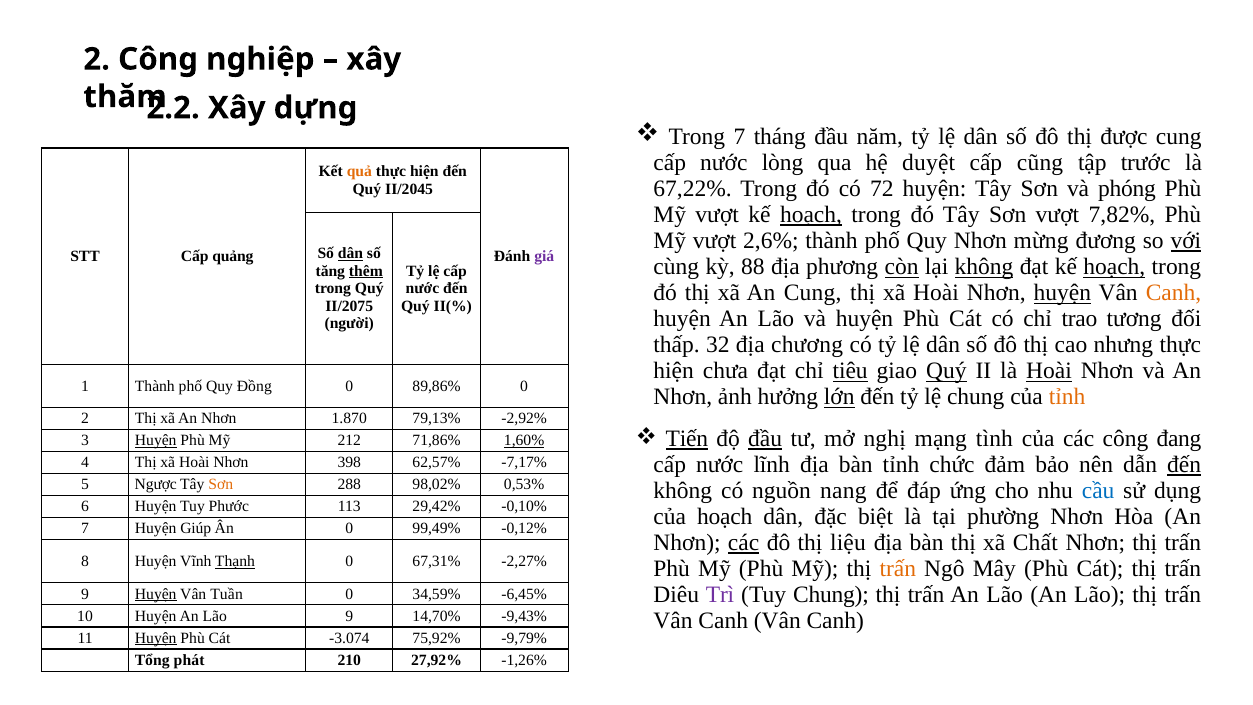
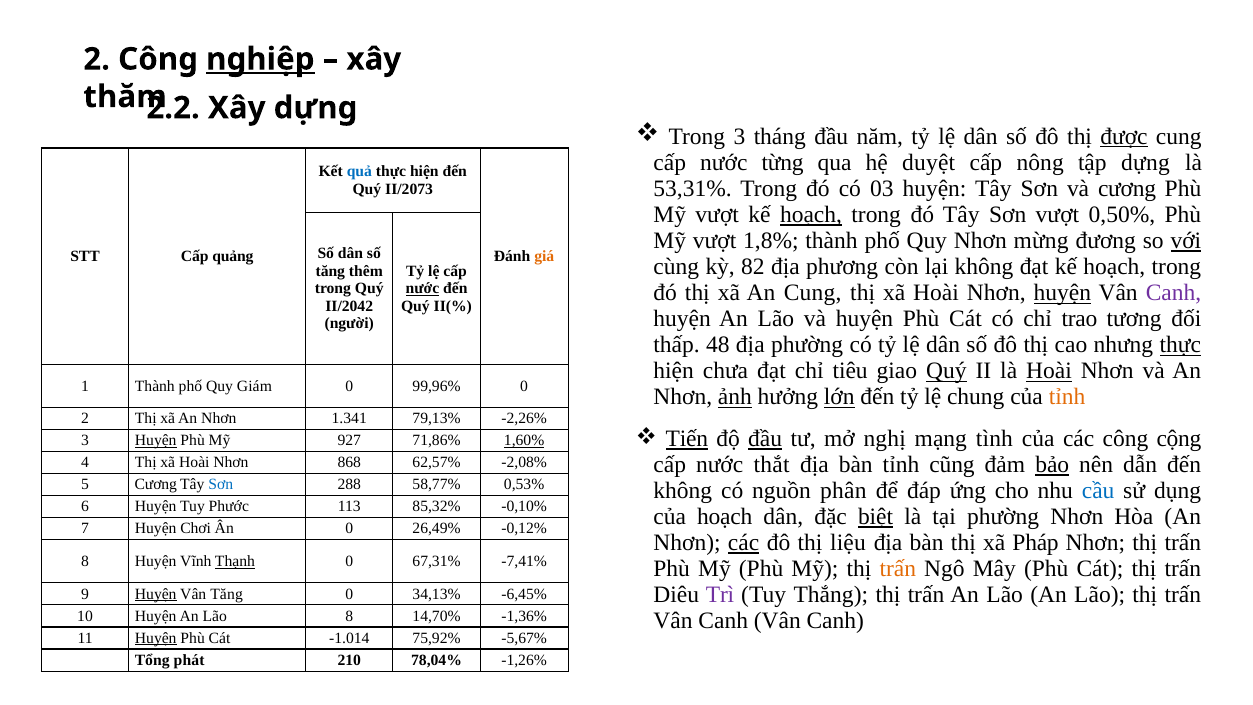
nghiệp underline: none -> present (260, 59)
Trong 7: 7 -> 3 (739, 136)
được underline: none -> present (1124, 136)
lòng: lòng -> từng (783, 163)
cũng: cũng -> nông (1040, 163)
tập trước: trước -> dựng (1145, 163)
quả colour: orange -> blue (359, 172)
67,22%: 67,22% -> 53,31% (693, 189)
72: 72 -> 03 (882, 189)
và phóng: phóng -> cương (1127, 189)
II/2045: II/2045 -> II/2073 (409, 189)
7,82%: 7,82% -> 0,50% (1122, 215)
2,6%: 2,6% -> 1,8% (771, 241)
dân underline: present -> none (350, 254)
giá colour: purple -> orange (544, 256)
88: 88 -> 82 (753, 267)
còn underline: present -> none (902, 267)
không underline: present -> none (984, 267)
hoạch underline: present -> none (1114, 267)
thêm underline: present -> none (366, 271)
nước underline: none -> present (422, 289)
Canh colour: orange -> purple (1173, 293)
II/2075: II/2075 -> II/2042 (349, 306)
32: 32 -> 48 (718, 345)
địa chương: chương -> phường (807, 345)
thực underline: none -> present (1180, 345)
tiêu underline: present -> none (850, 371)
Đồng: Đồng -> Giám (254, 386)
89,86%: 89,86% -> 99,96% (437, 386)
ảnh underline: none -> present (735, 397)
1.870: 1.870 -> 1.341 (349, 418)
-2,92%: -2,92% -> -2,26% (524, 418)
đang: đang -> cộng (1179, 439)
212: 212 -> 927 (349, 441)
lĩnh: lĩnh -> thắt (772, 465)
chức: chức -> cũng (952, 465)
bảo underline: none -> present (1052, 465)
đến underline: present -> none (1184, 465)
398: 398 -> 868 (349, 462)
-7,17%: -7,17% -> -2,08% (524, 462)
5 Ngược: Ngược -> Cương (156, 484)
Sơn colour: orange -> blue (221, 484)
98,02%: 98,02% -> 58,77% (437, 484)
nang: nang -> phân (843, 491)
29,42%: 29,42% -> 85,32% (437, 506)
biệt underline: none -> present (876, 517)
Giúp: Giúp -> Chơi (196, 528)
99,49%: 99,49% -> 26,49% (437, 528)
Chất: Chất -> Pháp (1036, 543)
-2,27%: -2,27% -> -7,41% (524, 561)
Tuy Chung: Chung -> Thắng (831, 595)
Vân Tuần: Tuần -> Tăng (227, 594)
34,59%: 34,59% -> 34,13% (437, 594)
Lão 9: 9 -> 8 (349, 616)
-9,43%: -9,43% -> -1,36% (524, 616)
-3.074: -3.074 -> -1.014 (349, 638)
-9,79%: -9,79% -> -5,67% (524, 638)
27,92%: 27,92% -> 78,04% (437, 660)
